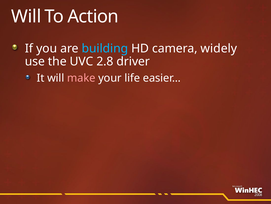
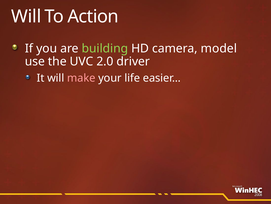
building colour: light blue -> light green (105, 48)
widely: widely -> model (219, 48)
2.8: 2.8 -> 2.0 (105, 61)
